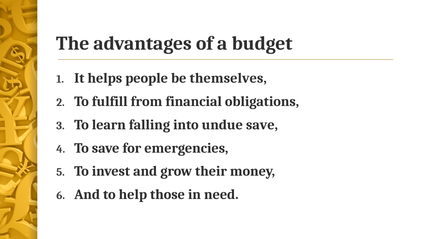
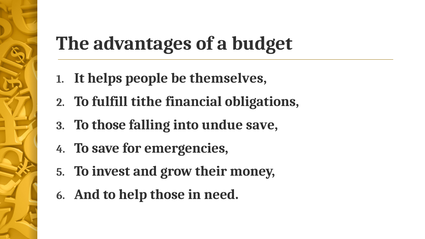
from: from -> tithe (147, 102)
To learn: learn -> those (109, 125)
